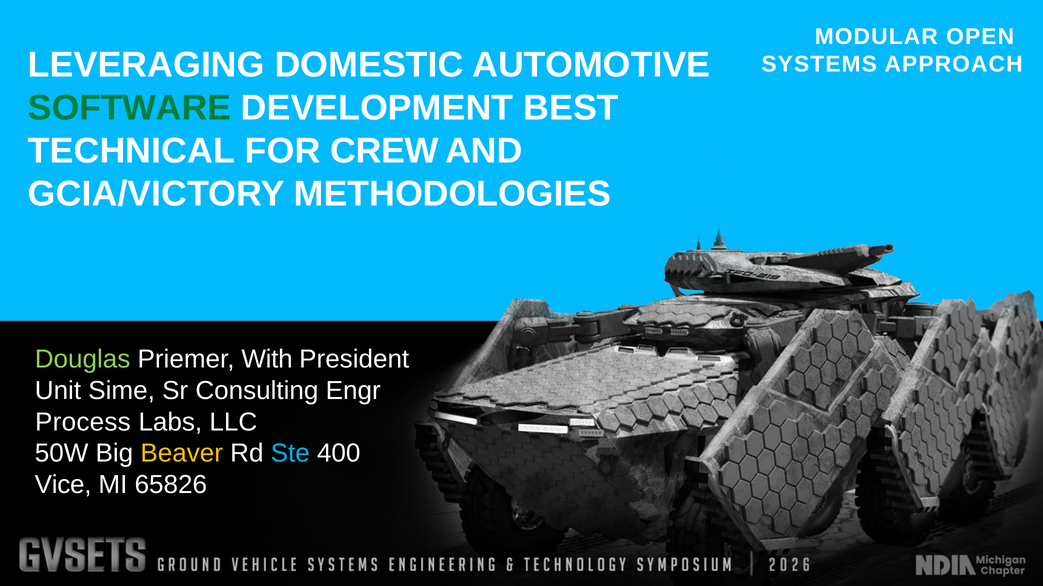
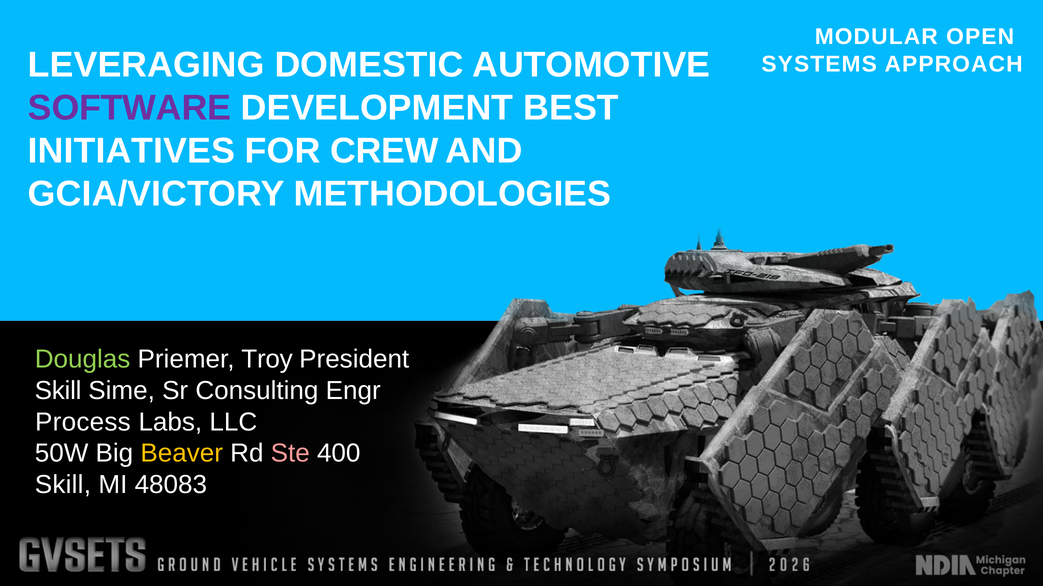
SOFTWARE colour: green -> purple (130, 108)
TECHNICAL: TECHNICAL -> INITIATIVES (131, 151)
With: With -> Troy (267, 360)
Unit: Unit -> Skill (58, 391)
Ste colour: light blue -> pink (290, 454)
Vice: Vice -> Skill (63, 485)
65826: 65826 -> 48083 (171, 485)
